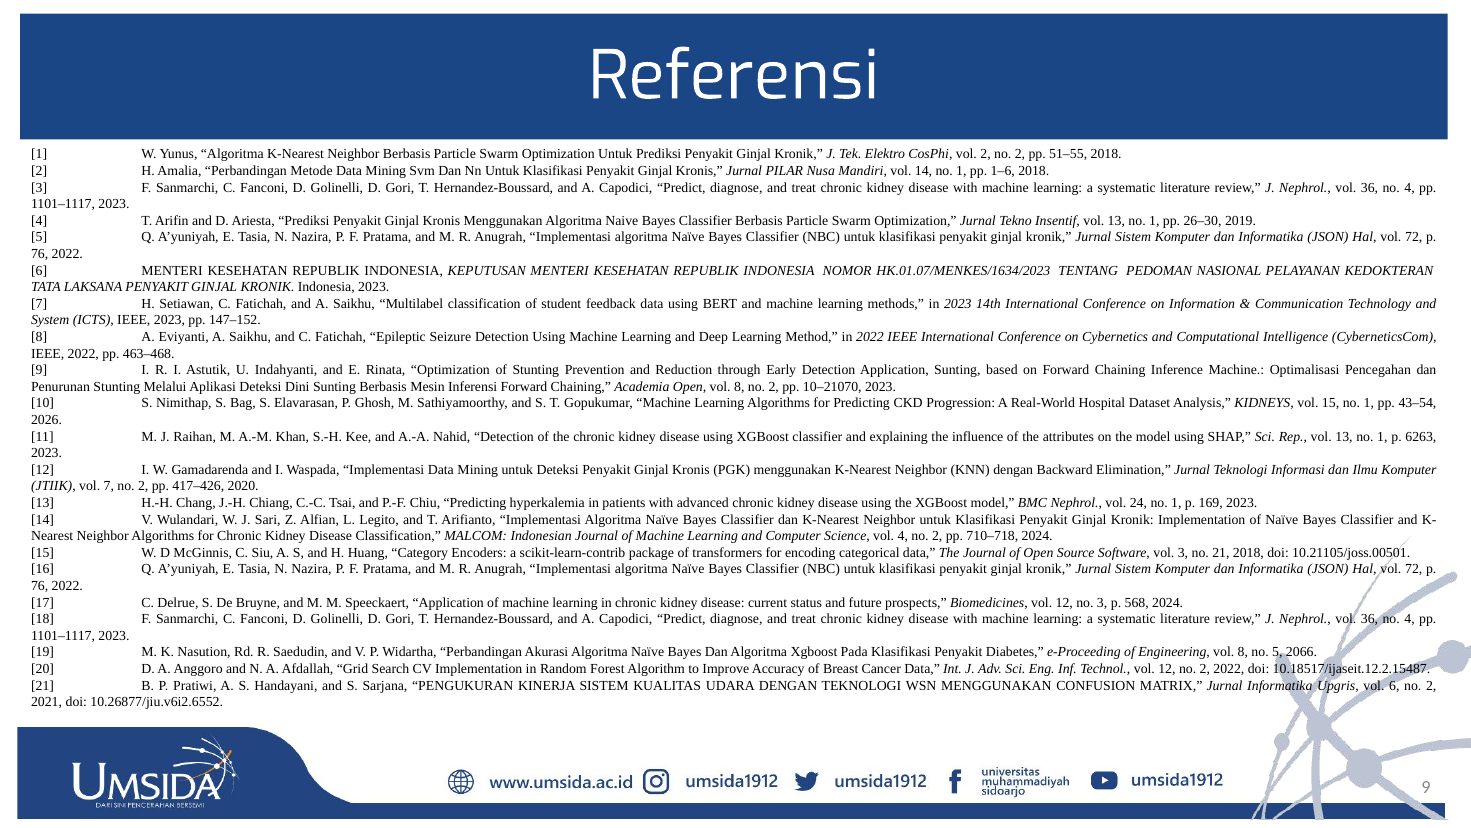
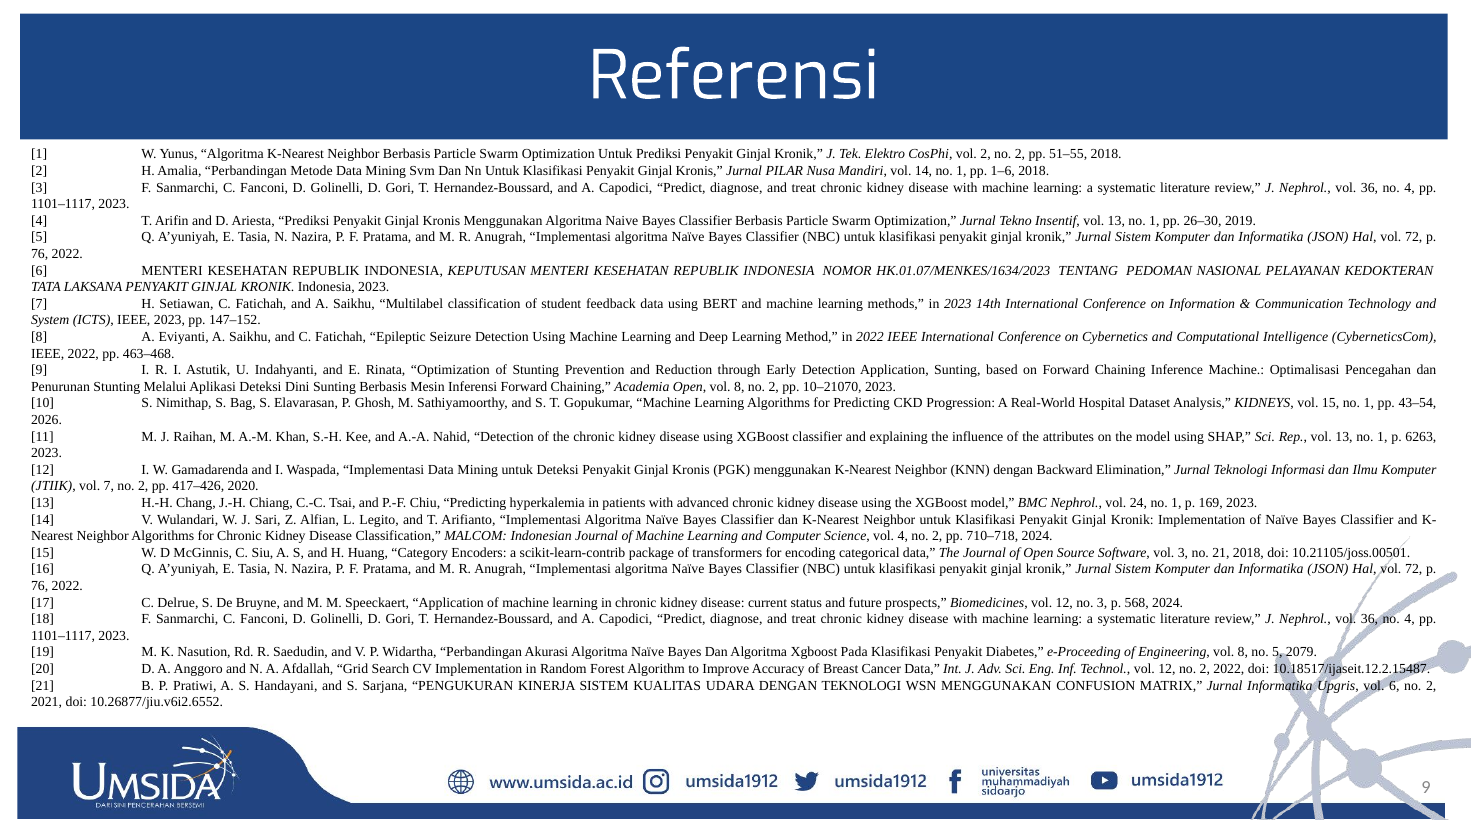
2066: 2066 -> 2079 (1302, 652)
